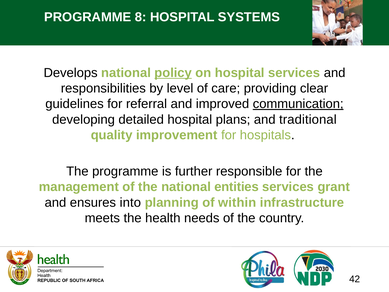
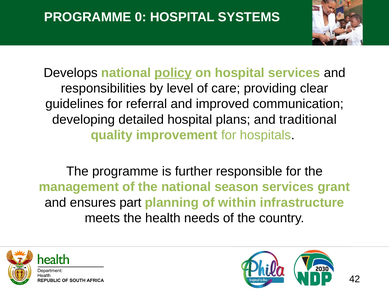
8: 8 -> 0 (141, 17)
communication underline: present -> none (298, 104)
entities: entities -> season (237, 187)
into: into -> part (130, 202)
